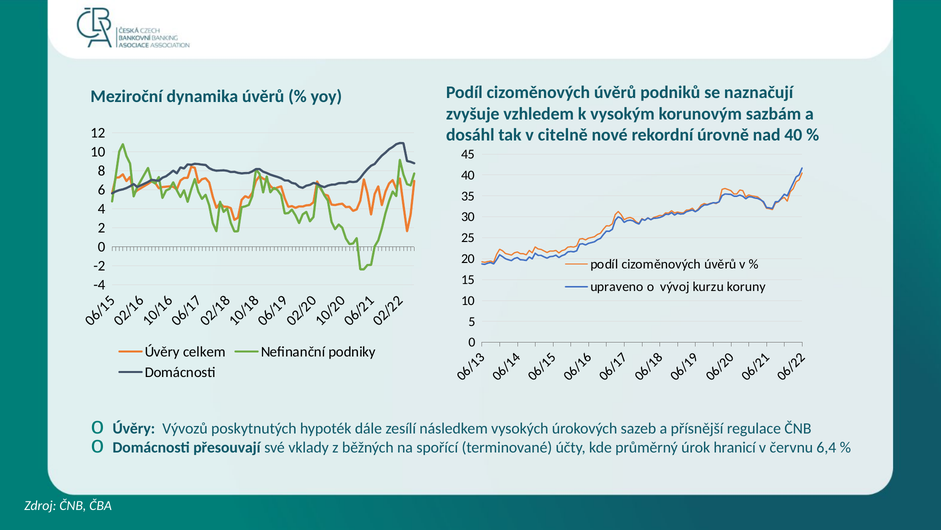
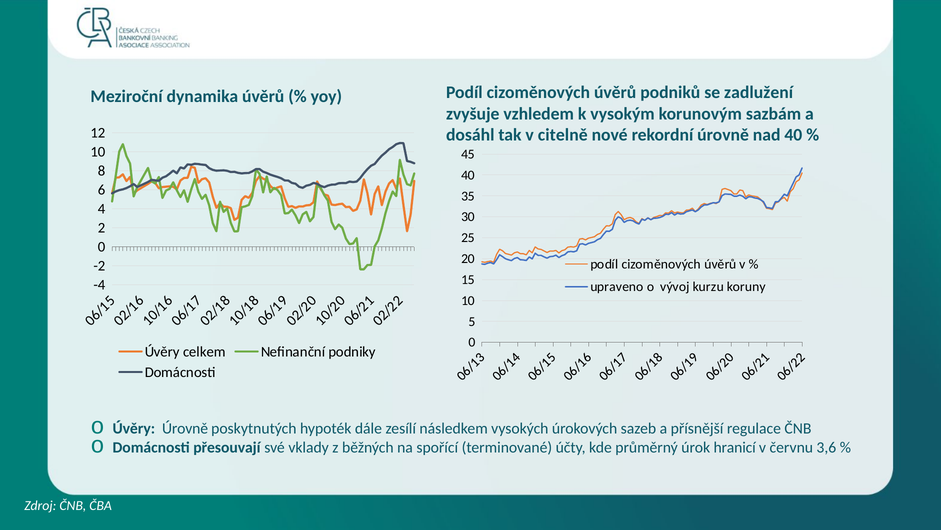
naznačují: naznačují -> zadlužení (759, 92)
Úvěry Vývozů: Vývozů -> Úrovně (185, 428)
6,4: 6,4 -> 3,6 (826, 447)
